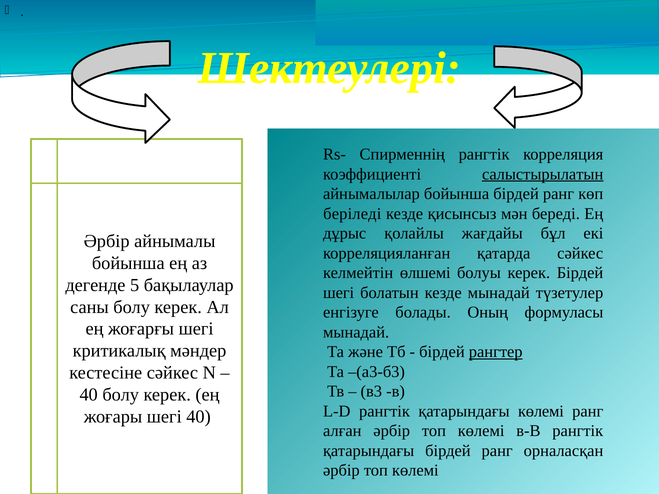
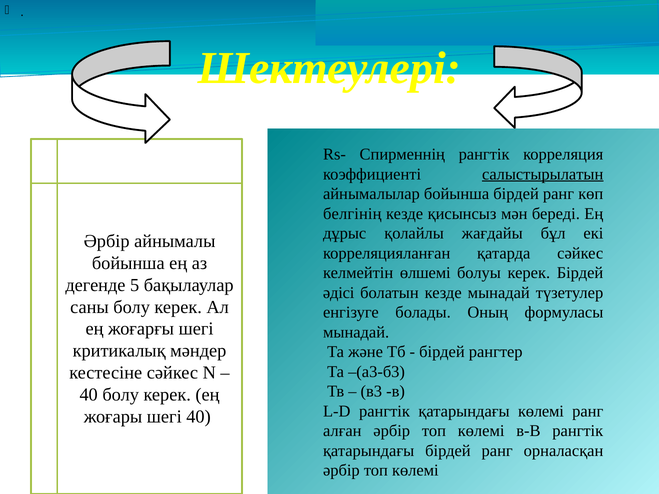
беріледі: беріледі -> белгінің (352, 214)
шегі: шегі -> әдісі (339, 293)
рангтер underline: present -> none (496, 352)
